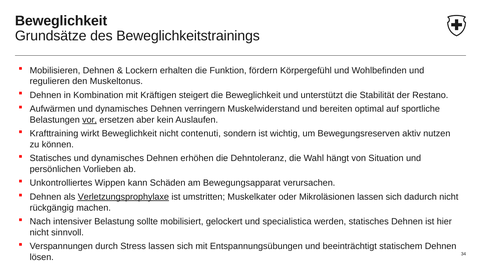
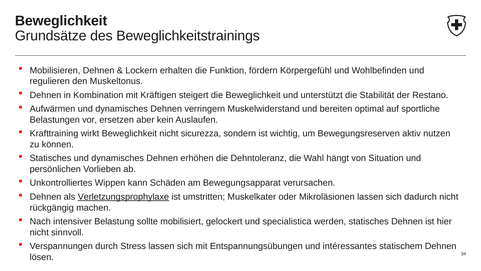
vor underline: present -> none (90, 120)
contenuti: contenuti -> sicurezza (201, 133)
beeinträchtigt: beeinträchtigt -> intéressantes (350, 246)
